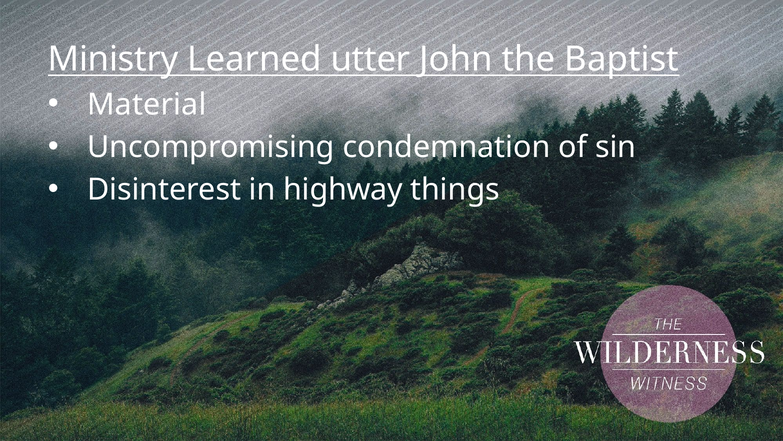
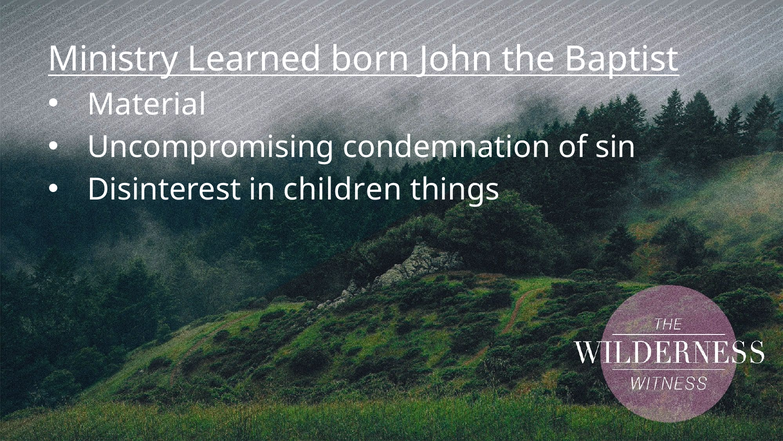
utter: utter -> born (370, 59)
highway: highway -> children (343, 190)
